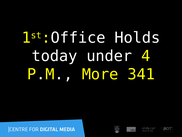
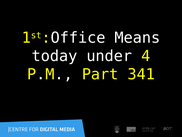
Holds: Holds -> Means (137, 38)
More: More -> Part (100, 74)
